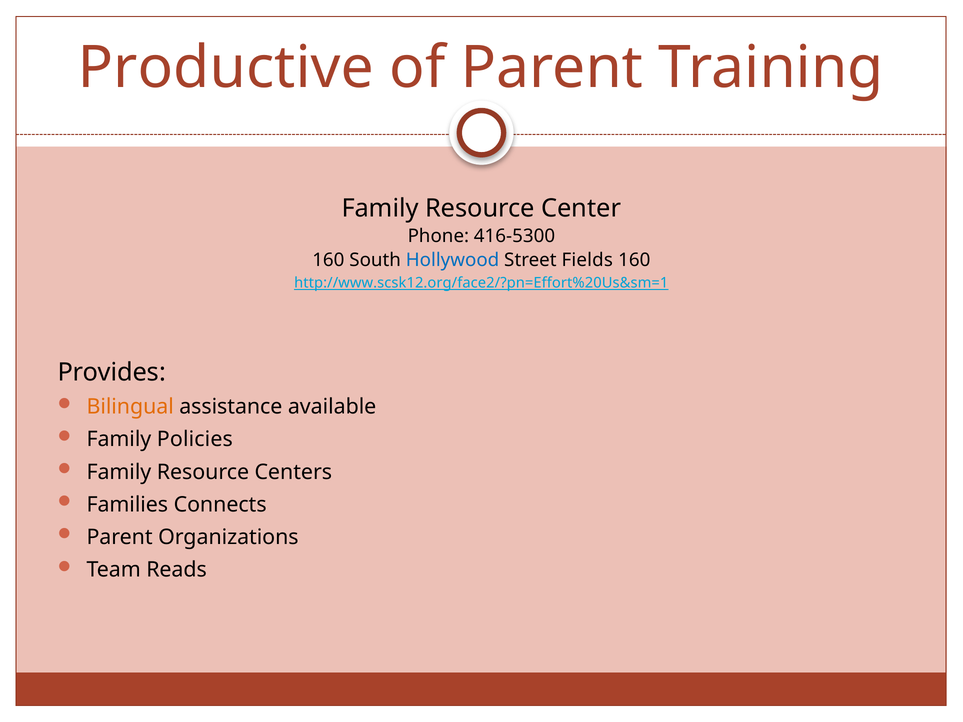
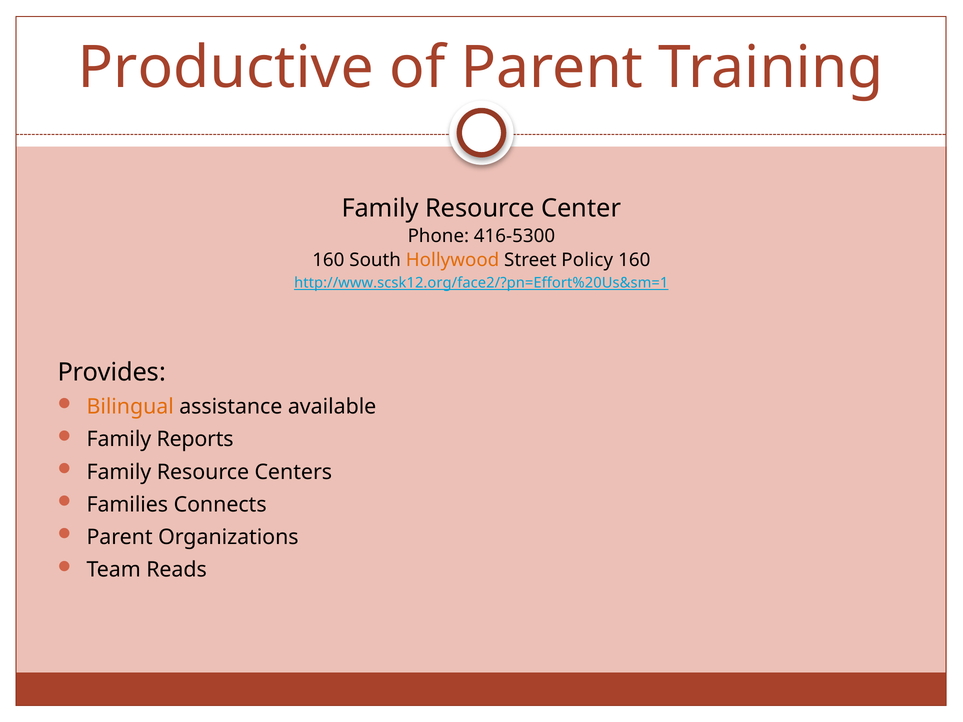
Hollywood colour: blue -> orange (453, 260)
Fields: Fields -> Policy (587, 260)
Policies: Policies -> Reports (195, 440)
